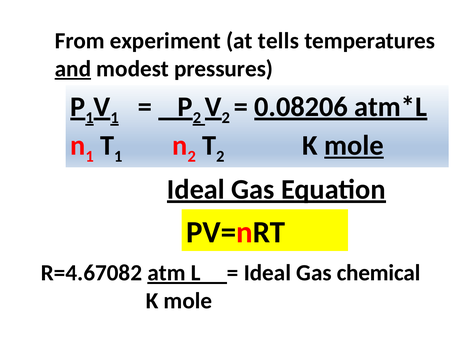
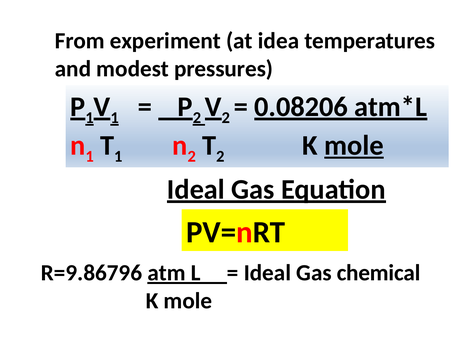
tells: tells -> idea (279, 41)
and underline: present -> none (73, 69)
R=4.67082: R=4.67082 -> R=9.86796 (91, 273)
